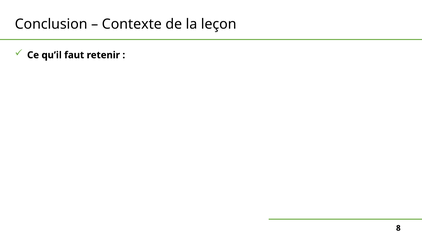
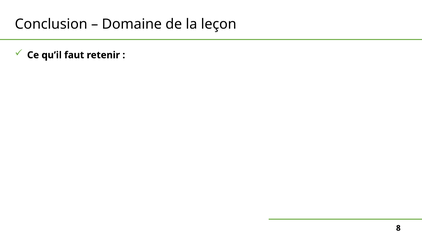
Contexte: Contexte -> Domaine (132, 24)
